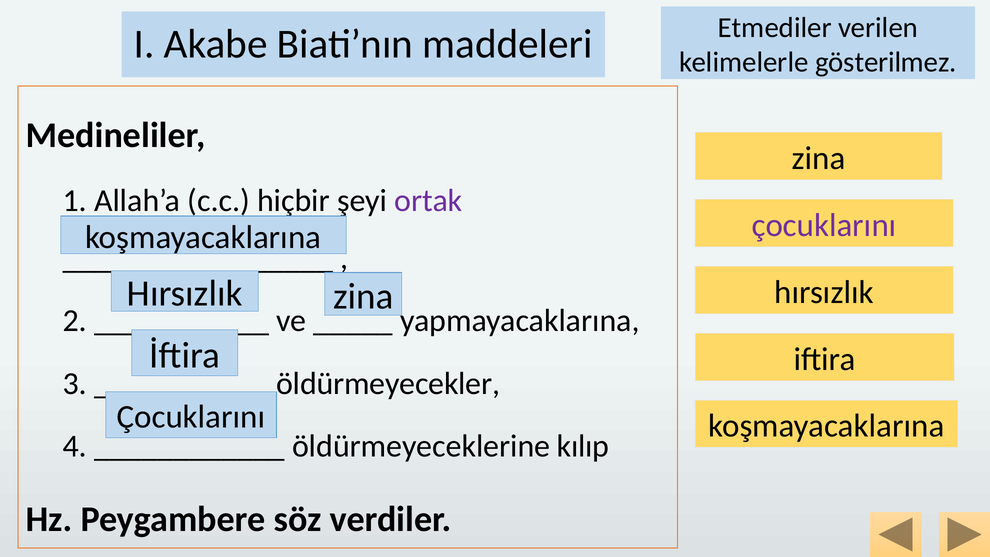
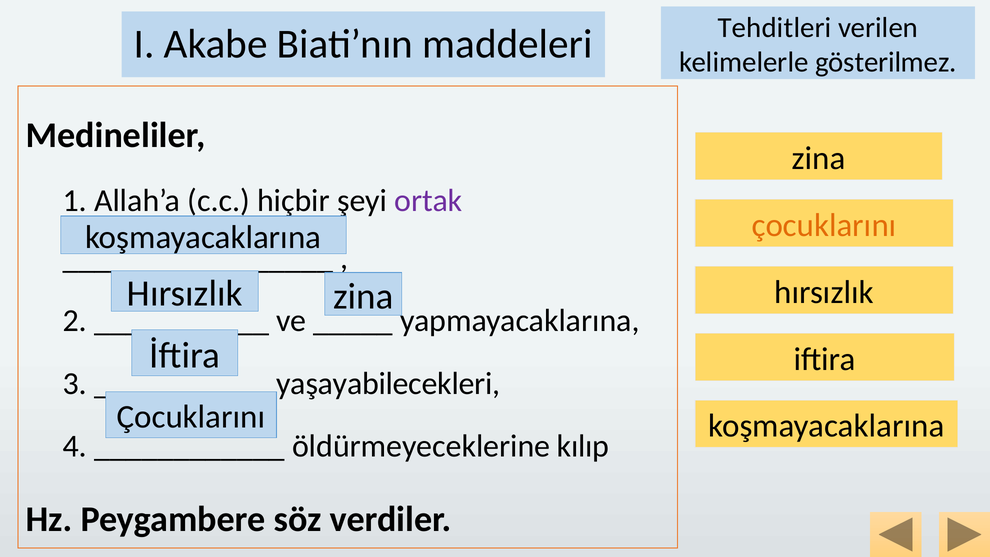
Etmediler: Etmediler -> Tehditleri (775, 27)
çocuklarını colour: purple -> orange (824, 225)
öldürmeyecekler: öldürmeyecekler -> yaşayabilecekleri (388, 383)
